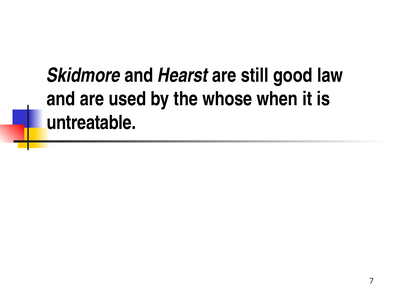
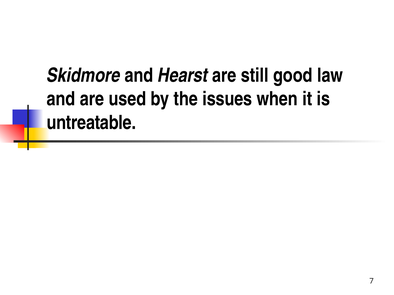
whose: whose -> issues (227, 99)
